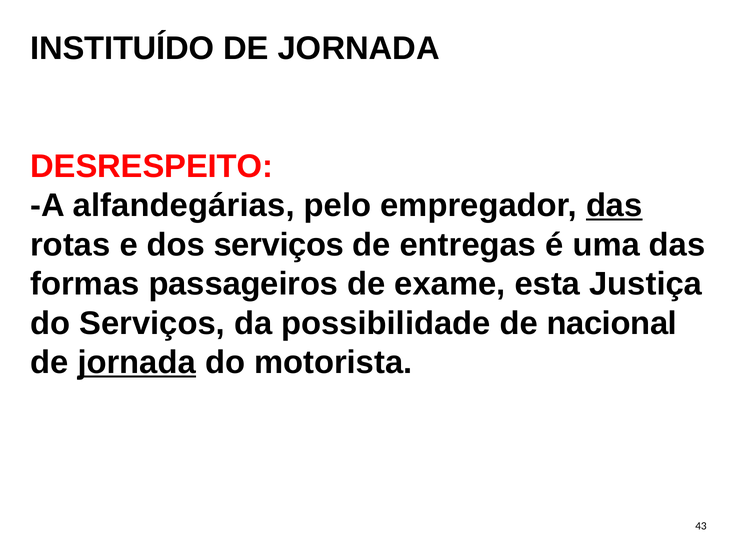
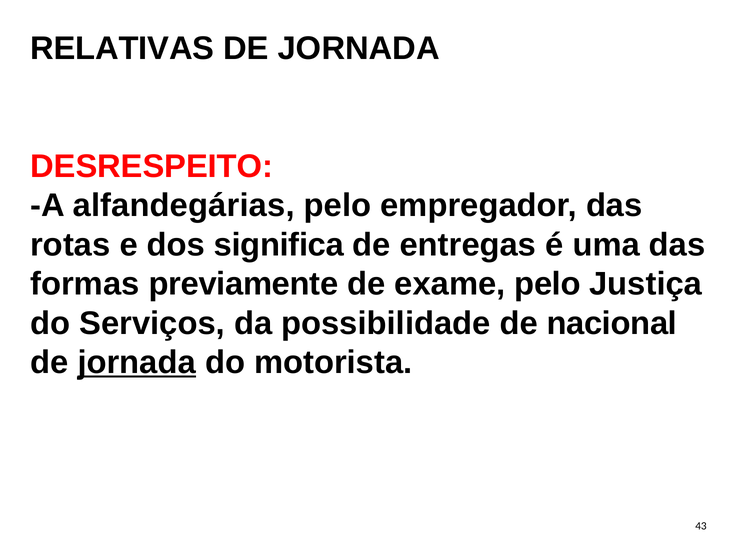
INSTITUÍDO: INSTITUÍDO -> RELATIVAS (122, 49)
das underline: present -> none (614, 206)
dos serviços: serviços -> significa (279, 245)
passageiros: passageiros -> previamente (243, 285)
exame esta: esta -> pelo (548, 285)
